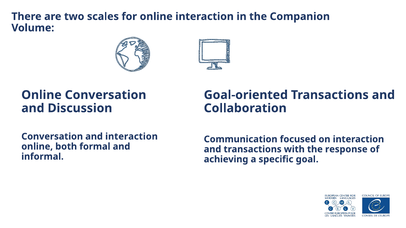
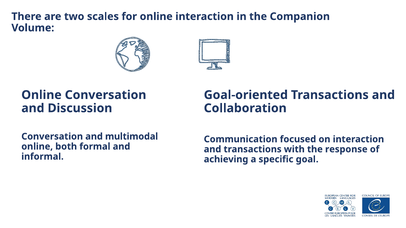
and interaction: interaction -> multimodal (132, 137)
